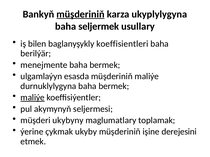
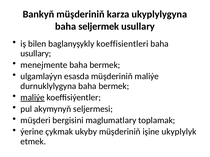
müşderiniň underline: present -> none (81, 14)
berilýär: berilýär -> usullary (36, 54)
ukybyny: ukybyny -> bergisini (68, 121)
derejesini: derejesini -> ukyplylyk (179, 132)
